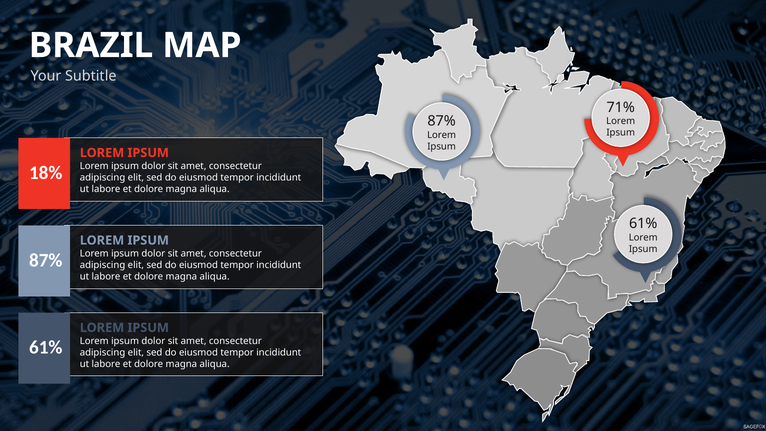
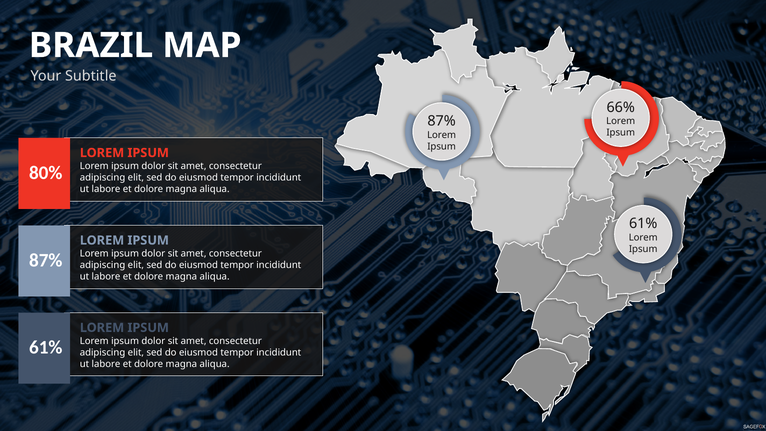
71%: 71% -> 66% (621, 107)
18%: 18% -> 80% (46, 173)
